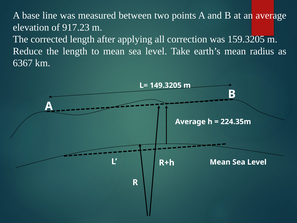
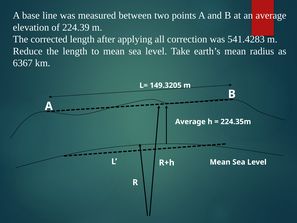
917.23: 917.23 -> 224.39 (76, 27)
159.3205: 159.3205 -> 541.4283 (246, 39)
